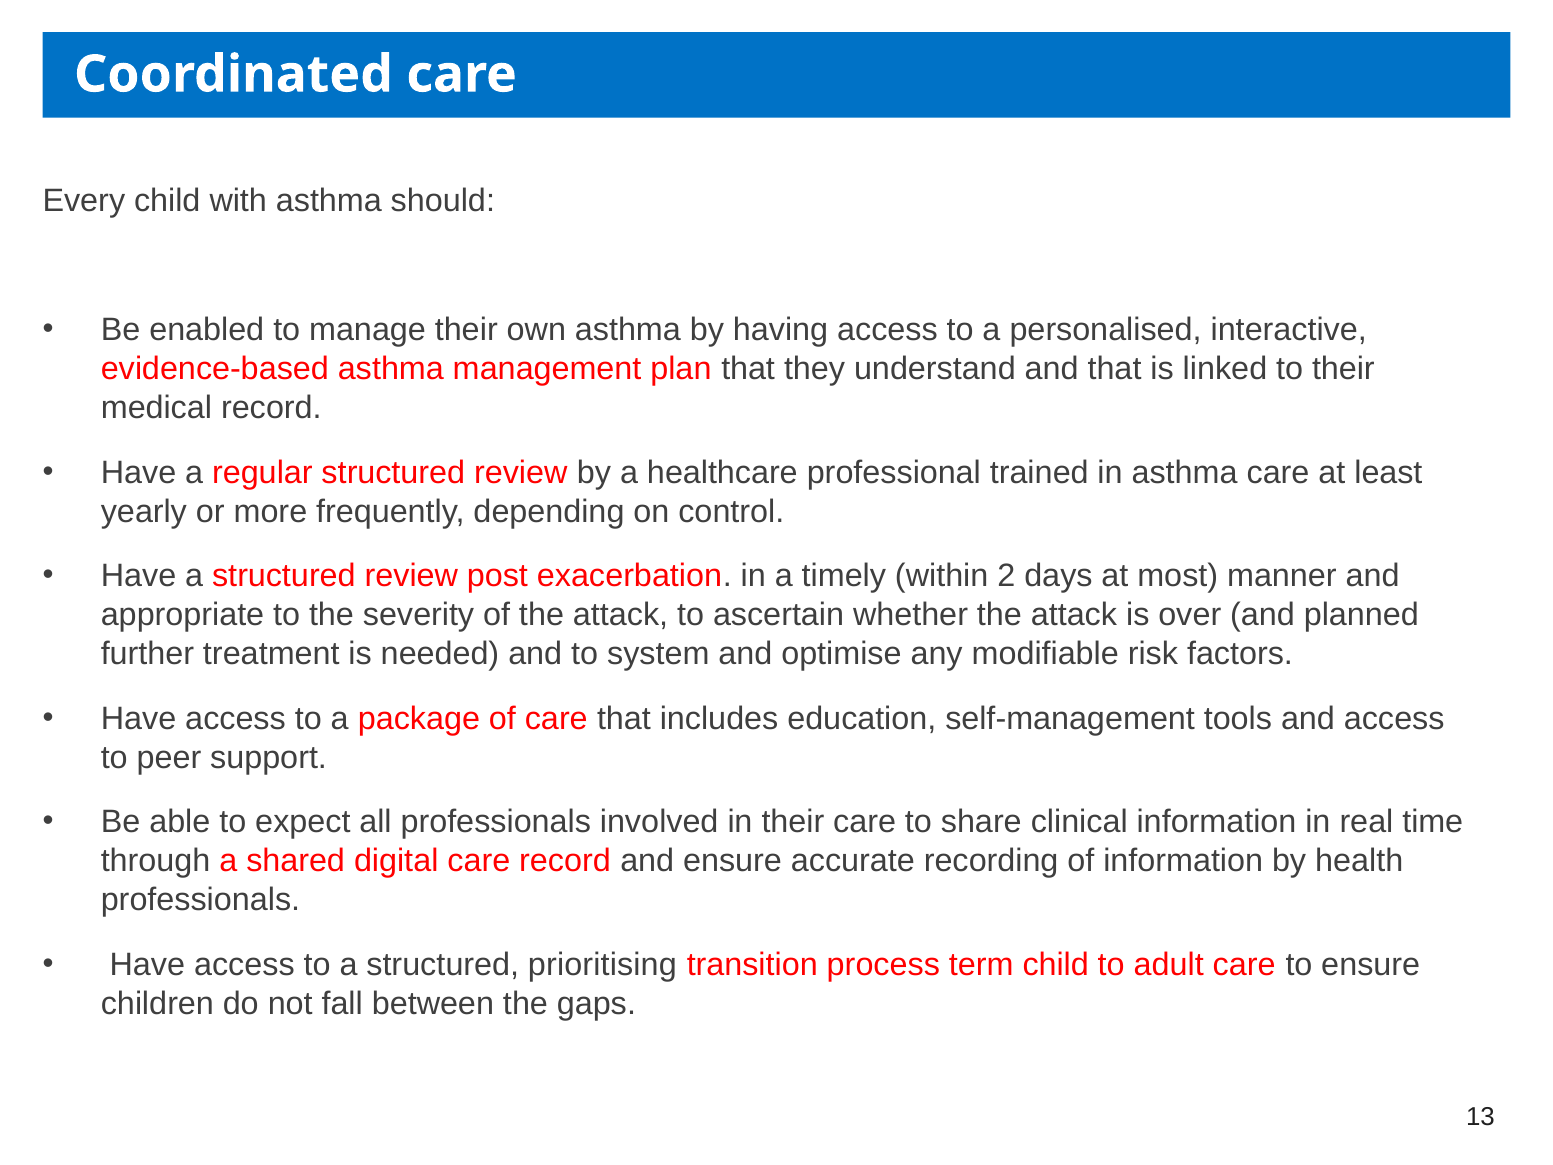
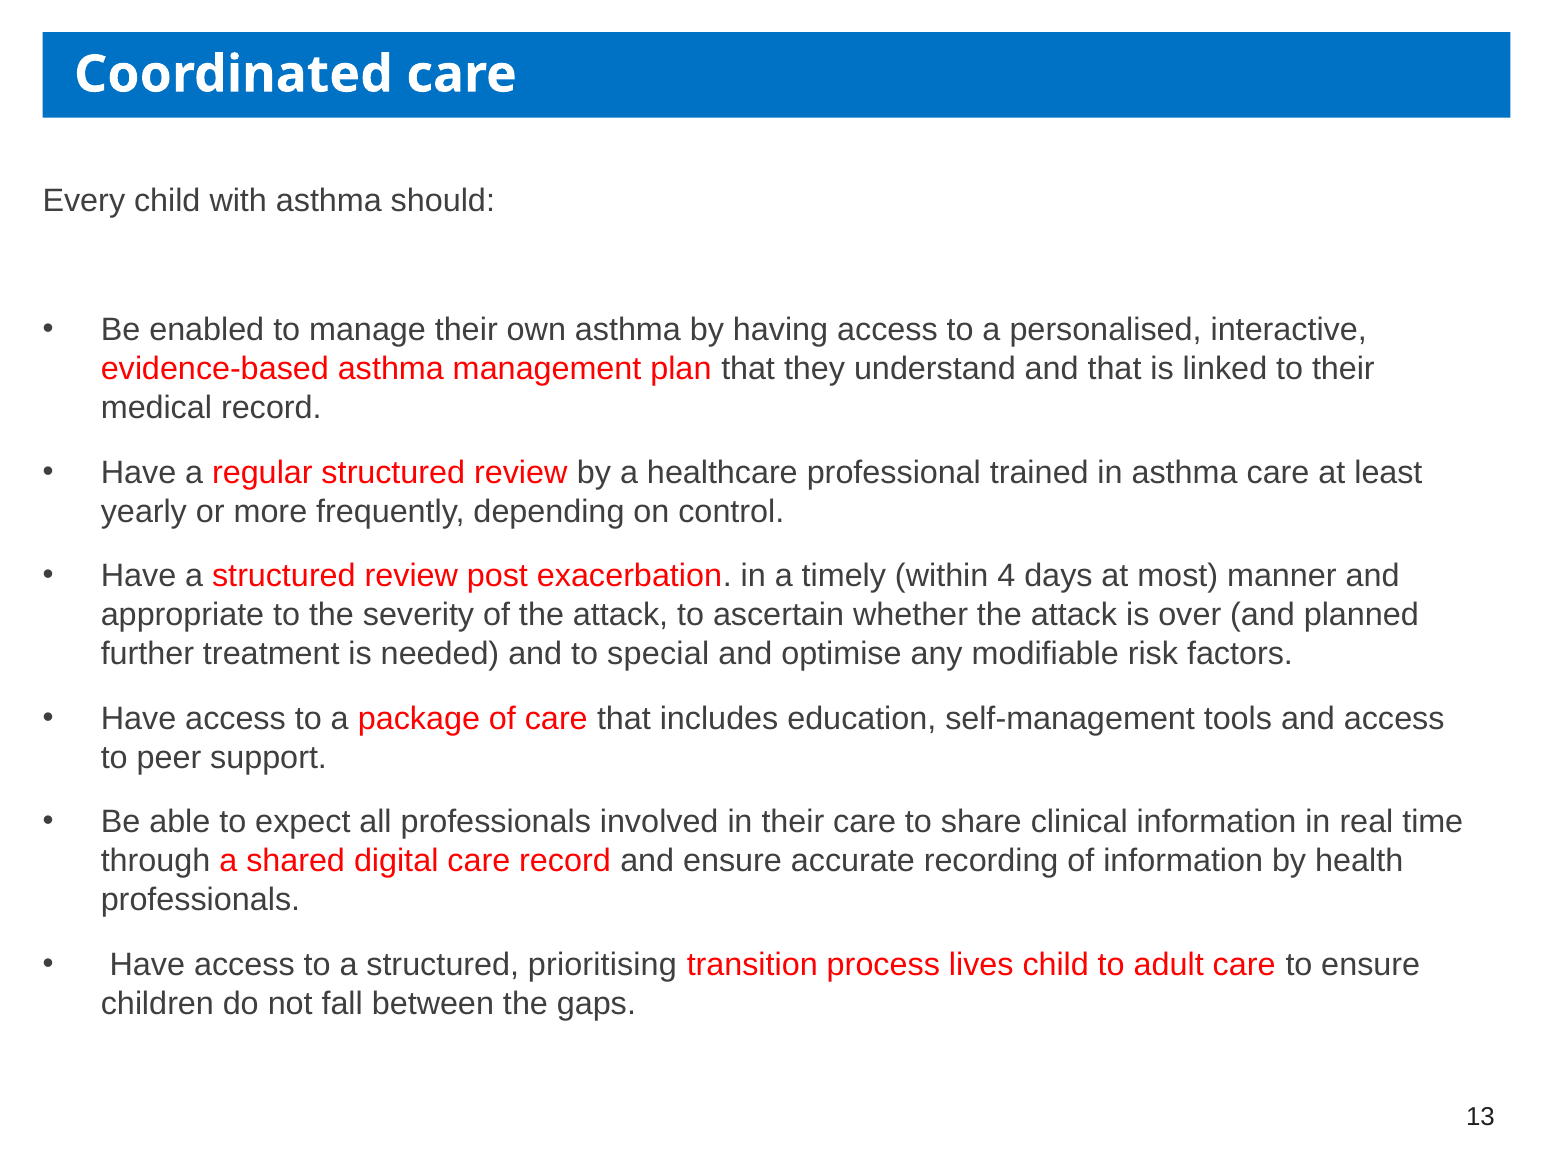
2: 2 -> 4 (1006, 576)
system: system -> special (658, 654)
term: term -> lives (981, 964)
